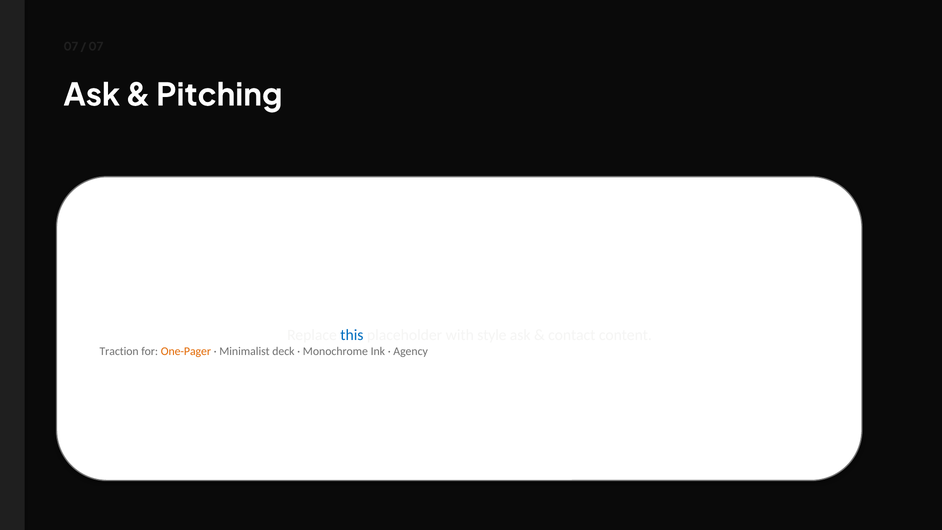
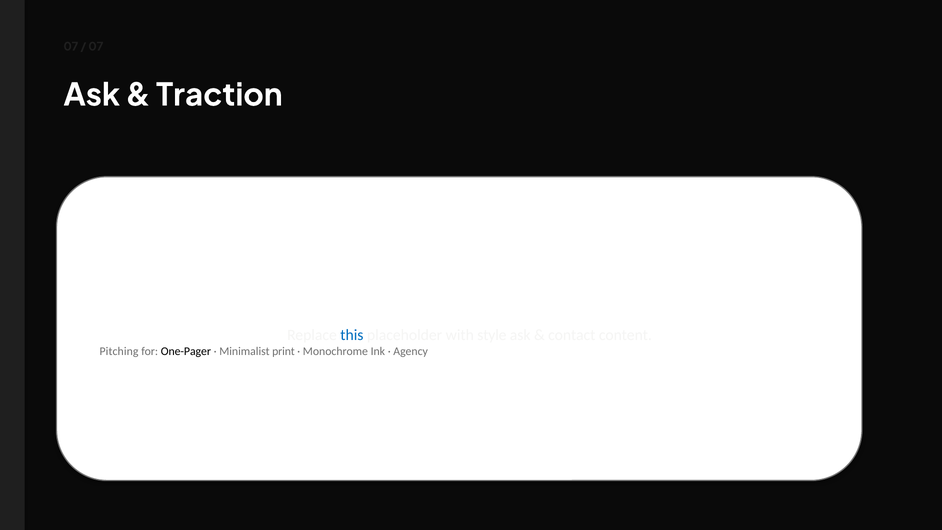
Pitching: Pitching -> Traction (219, 95)
Traction: Traction -> Pitching (119, 351)
One-Pager colour: orange -> black (186, 351)
deck: deck -> print (283, 351)
